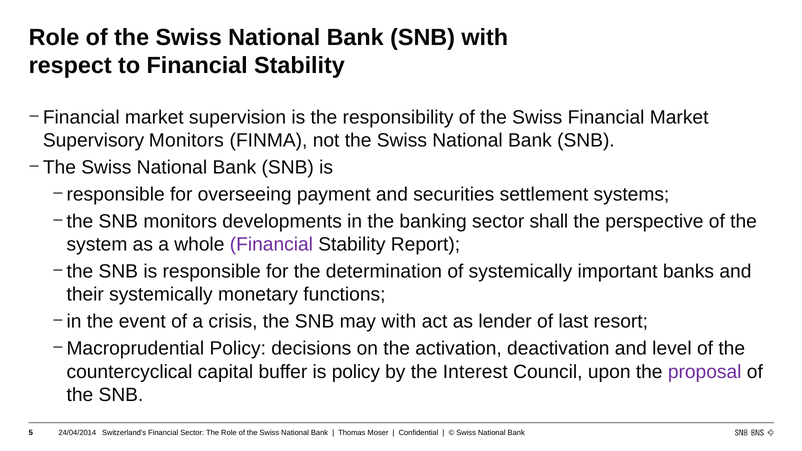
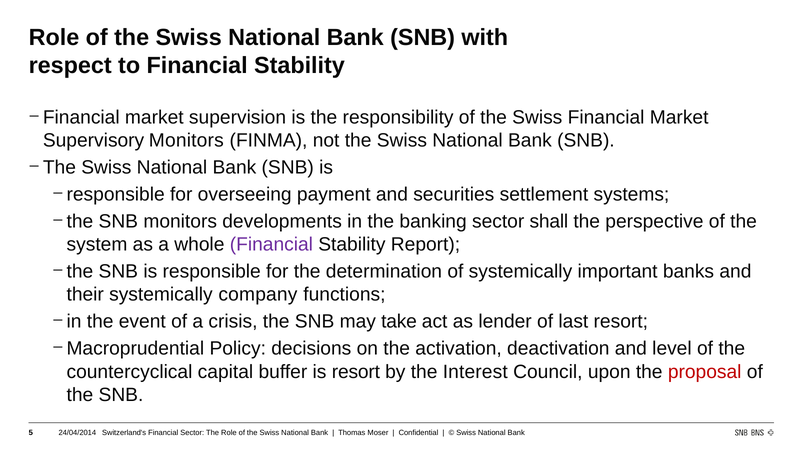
monetary: monetary -> company (258, 295)
may with: with -> take (399, 322)
is policy: policy -> resort (356, 372)
proposal colour: purple -> red (705, 372)
